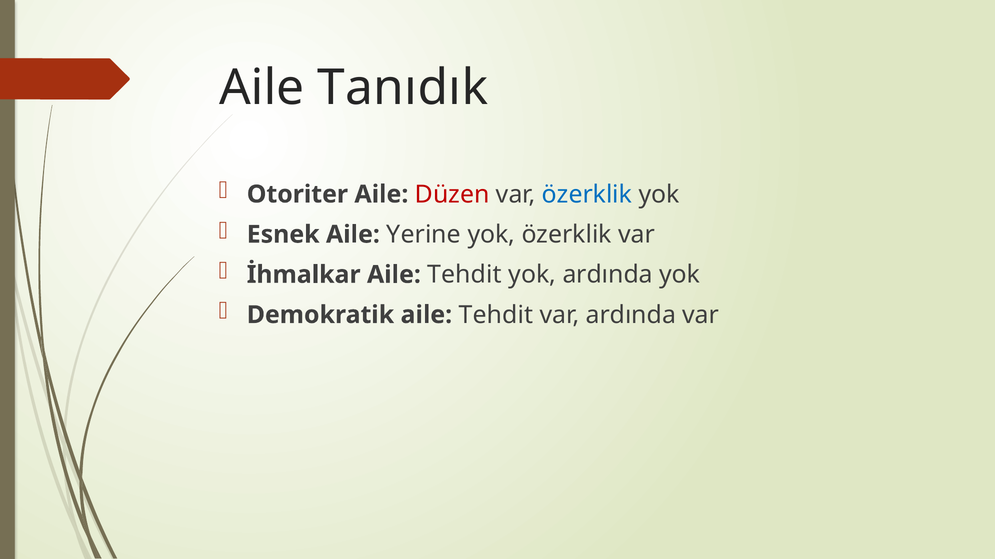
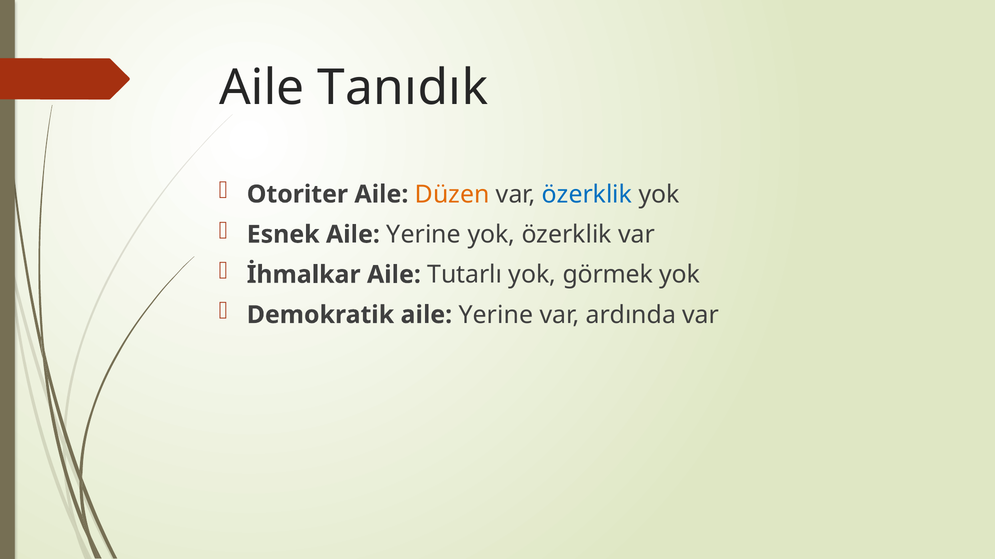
Düzen colour: red -> orange (452, 195)
İhmalkar Aile Tehdit: Tehdit -> Tutarlı (465, 275)
yok ardında: ardında -> görmek (608, 275)
Demokratik aile Tehdit: Tehdit -> Yerine (496, 315)
